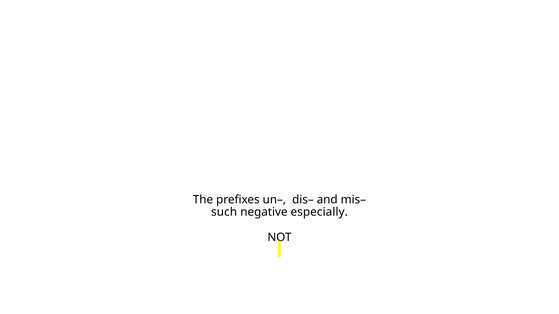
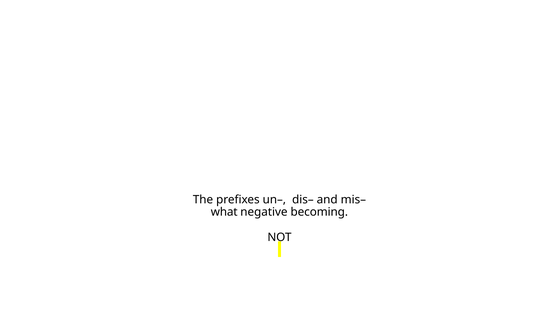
such: such -> what (224, 212)
especially: especially -> becoming (319, 212)
